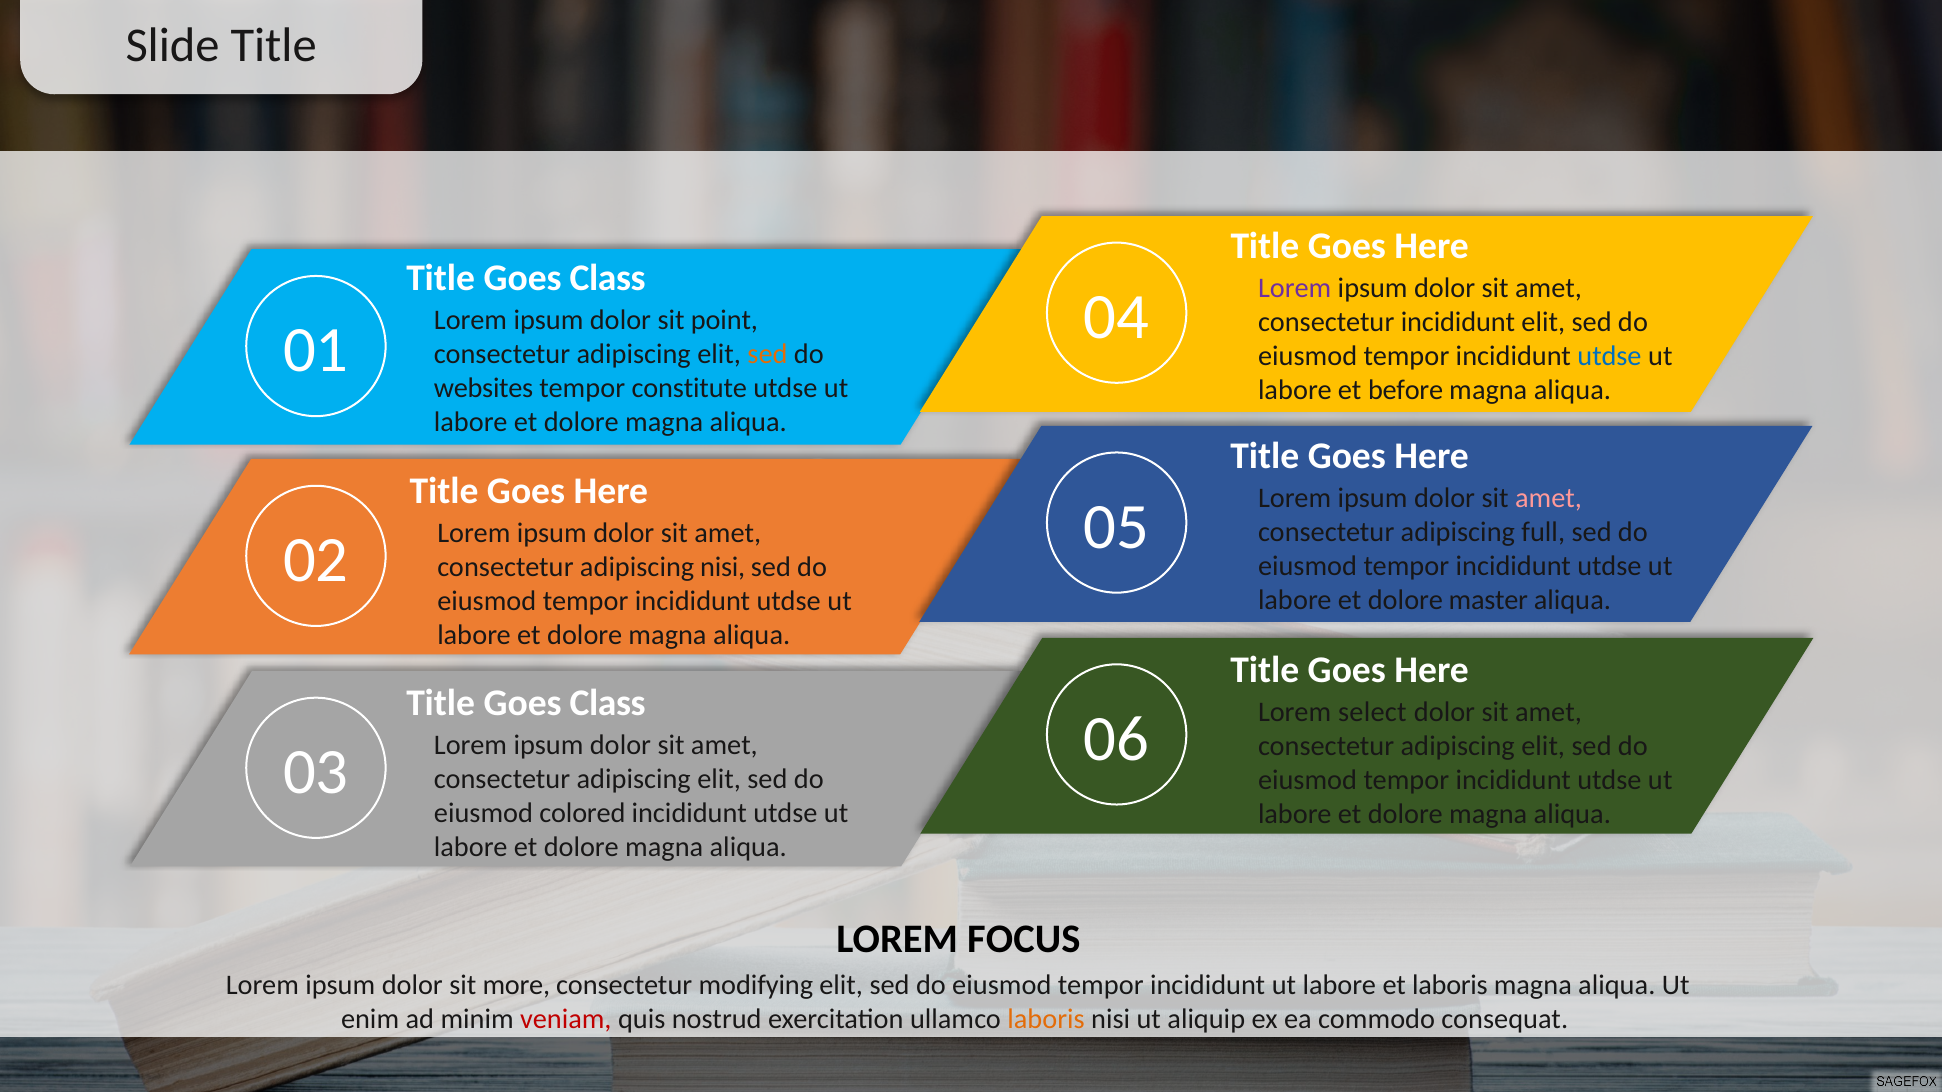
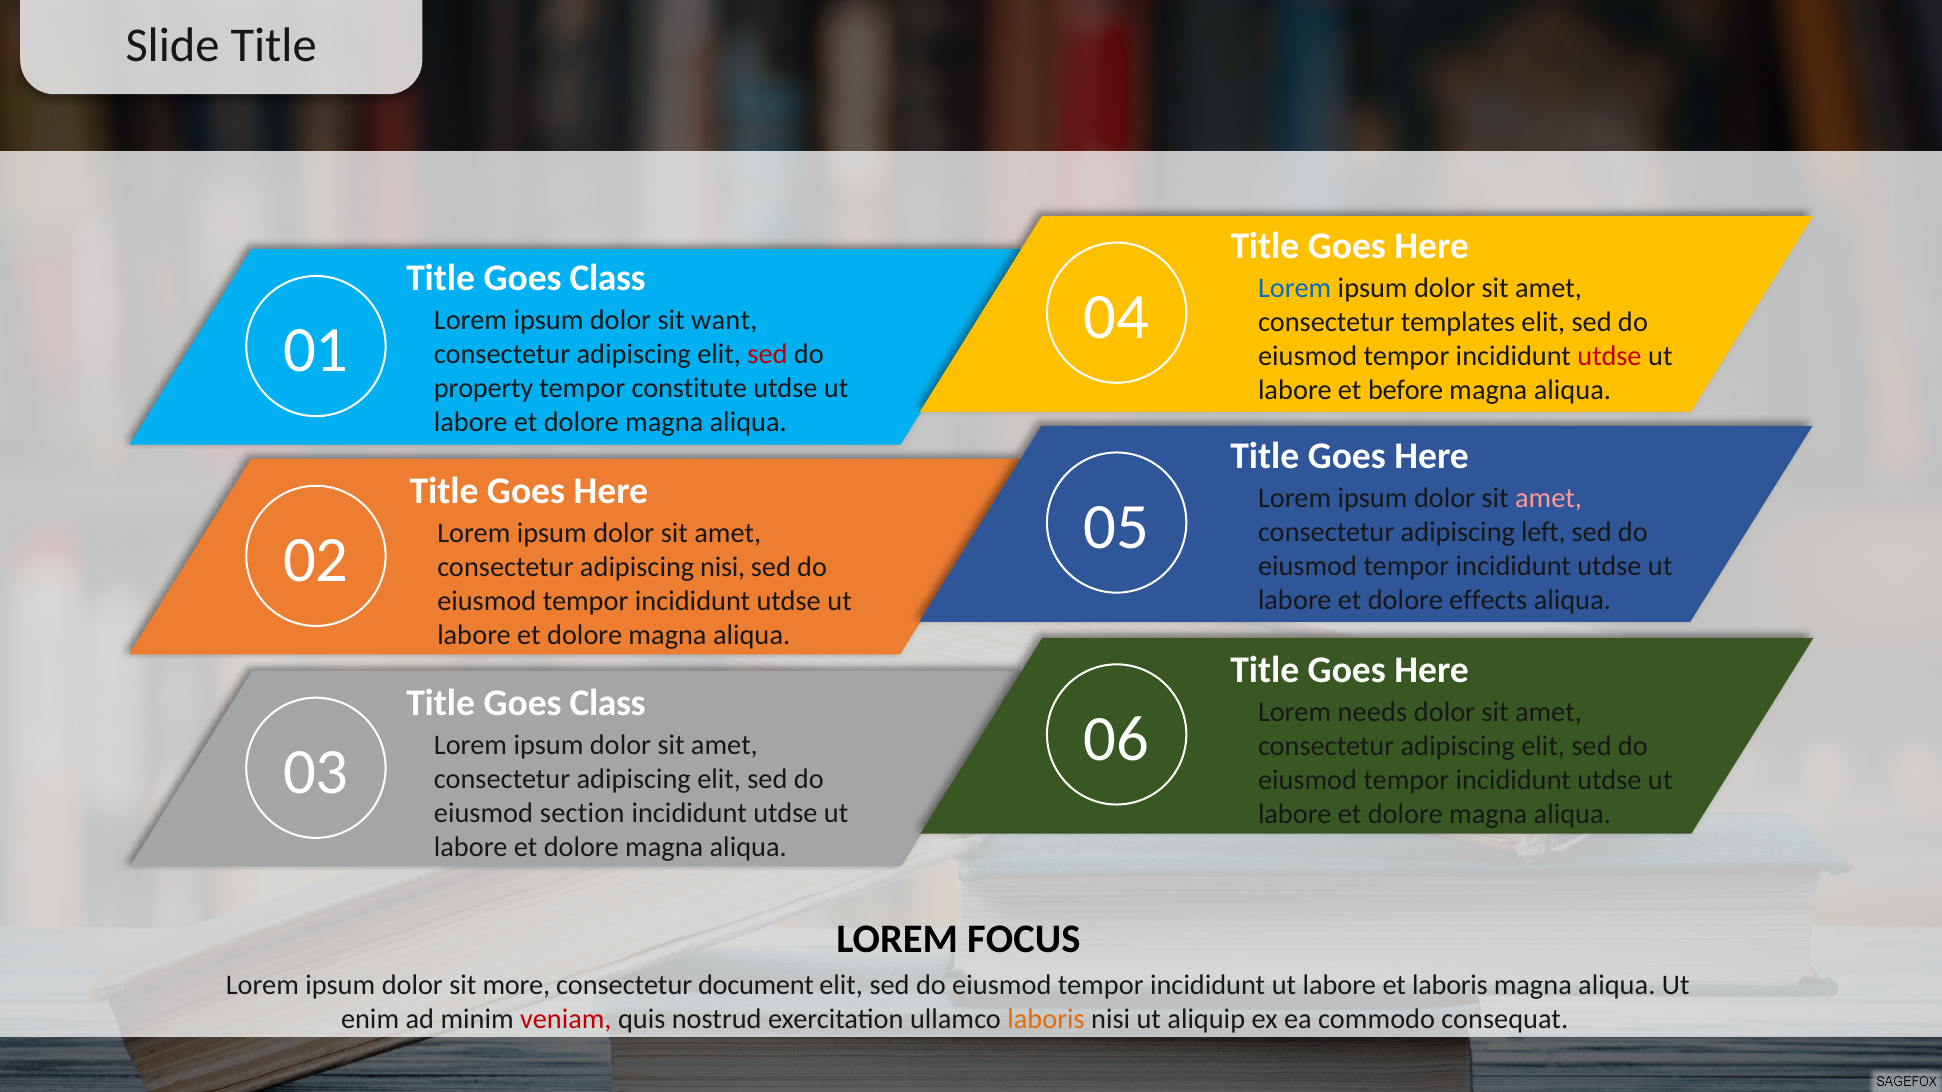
Lorem colour: purple -> blue (1295, 288)
point: point -> want (724, 320)
consectetur incididunt: incididunt -> templates (1458, 322)
sed colour: orange -> red (768, 354)
utdse colour: blue -> red (1610, 356)
websites: websites -> property (484, 388)
full: full -> left (1543, 532)
master: master -> effects (1488, 600)
select: select -> needs (1372, 712)
colored: colored -> section (582, 814)
modifying: modifying -> document (756, 986)
